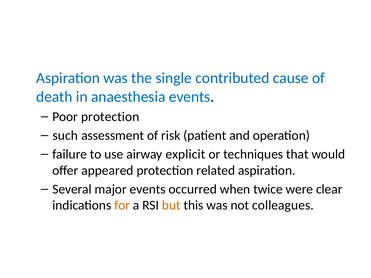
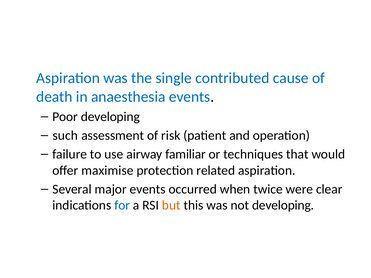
Poor protection: protection -> developing (110, 117)
explicit: explicit -> familiar (186, 154)
appeared: appeared -> maximise (107, 170)
for colour: orange -> blue (122, 205)
not colleagues: colleagues -> developing (283, 205)
